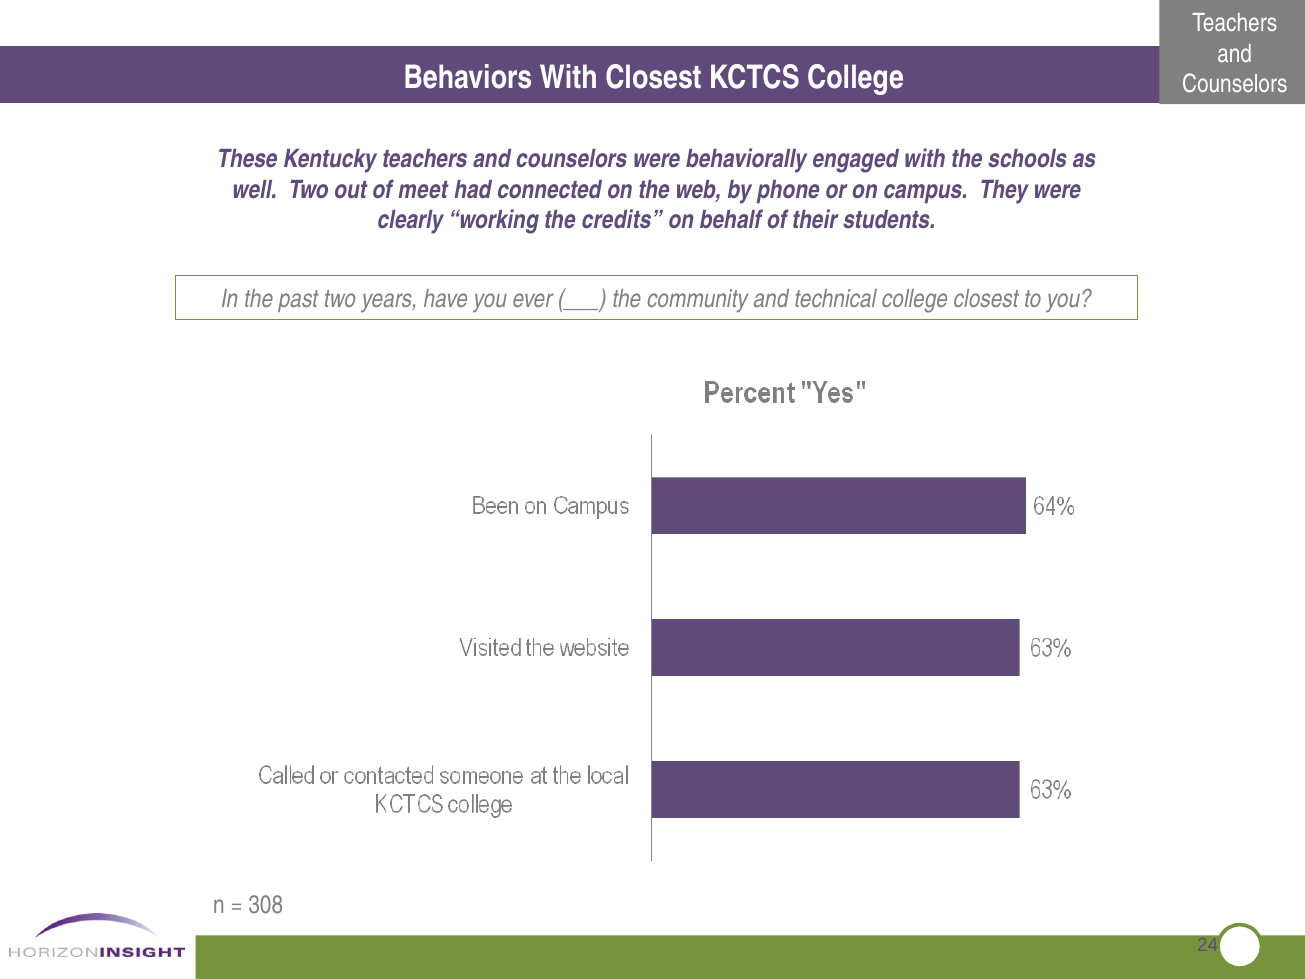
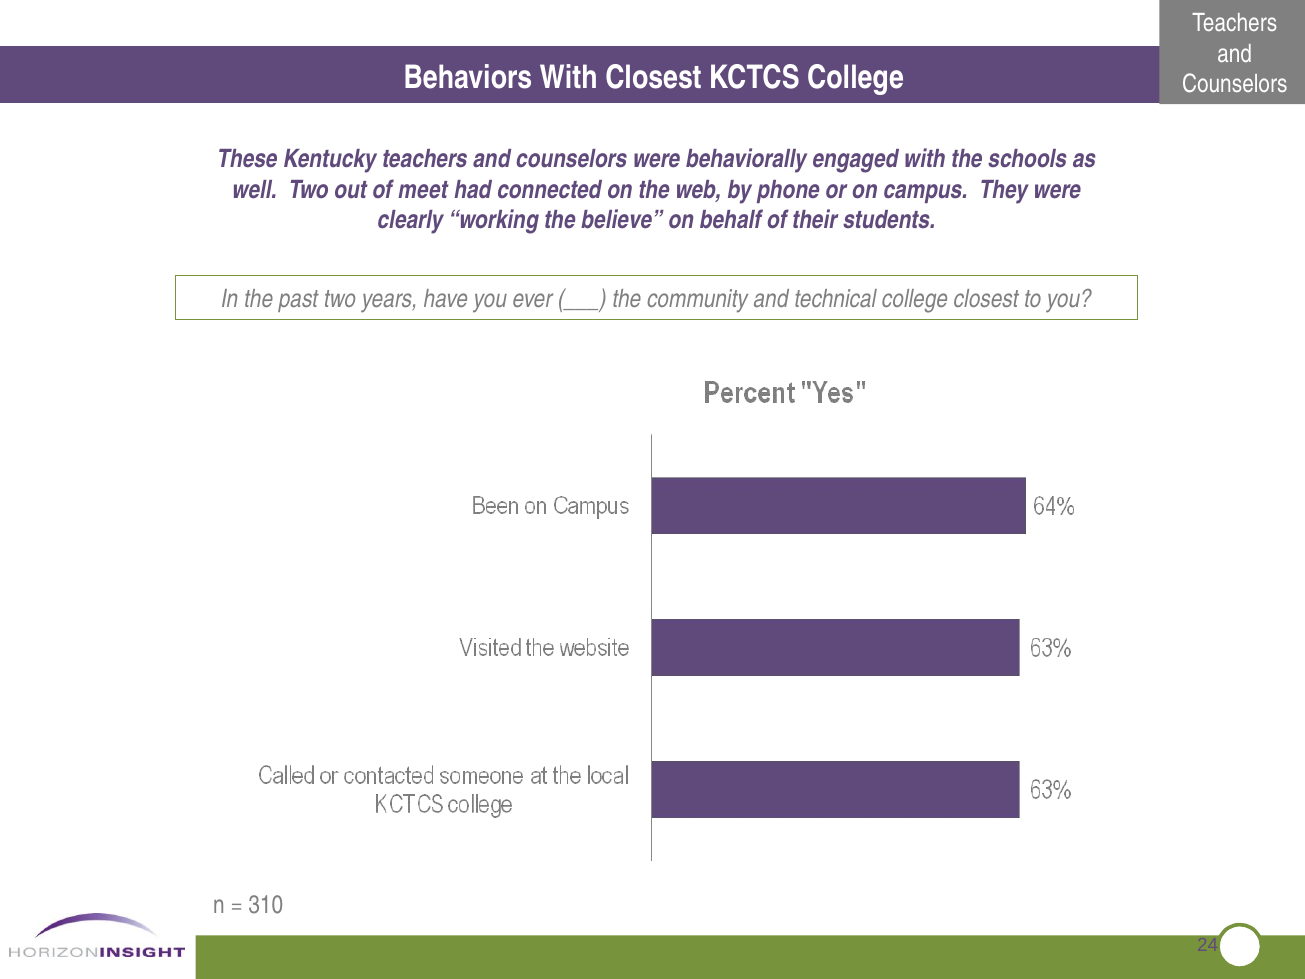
credits: credits -> believe (622, 220)
308: 308 -> 310 (266, 905)
